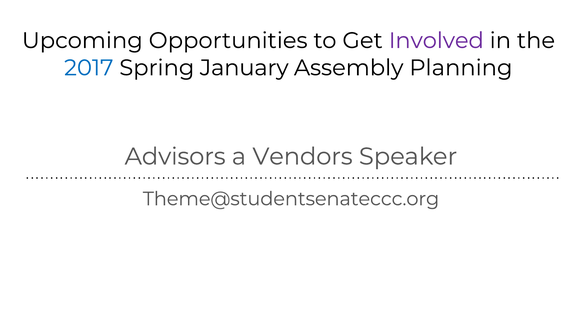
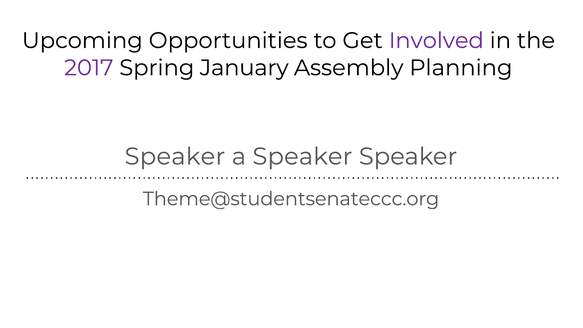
2017 colour: blue -> purple (89, 68)
Advisors: Advisors -> Speaker (175, 156)
a Vendors: Vendors -> Speaker (302, 156)
